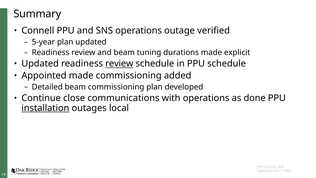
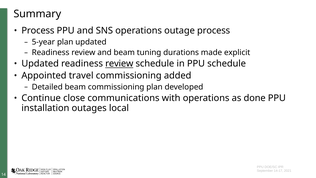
Connell: Connell -> Process (38, 31)
outage verified: verified -> process (214, 31)
Appointed made: made -> travel (81, 76)
installation underline: present -> none (45, 108)
